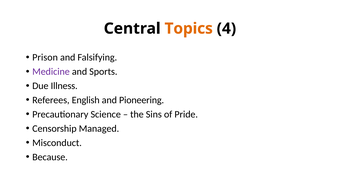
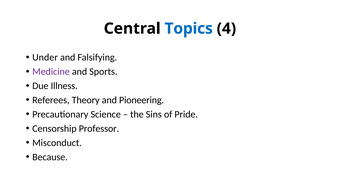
Topics colour: orange -> blue (189, 29)
Prison: Prison -> Under (45, 57)
English: English -> Theory (86, 100)
Managed: Managed -> Professor (99, 129)
